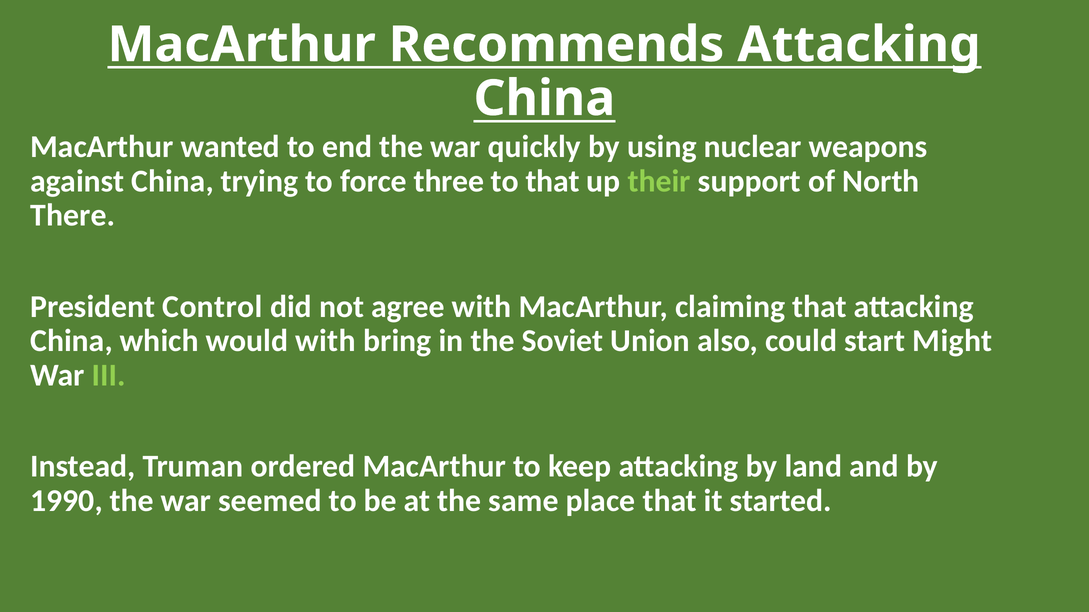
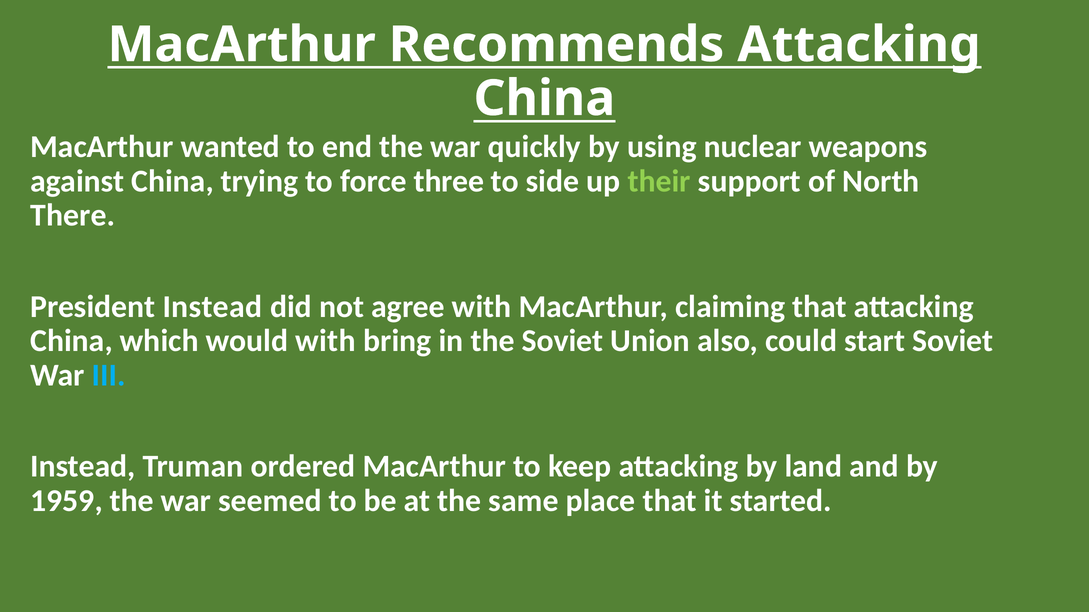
to that: that -> side (553, 181)
President Control: Control -> Instead (212, 307)
start Might: Might -> Soviet (953, 341)
III colour: light green -> light blue (109, 376)
1990: 1990 -> 1959 (66, 501)
